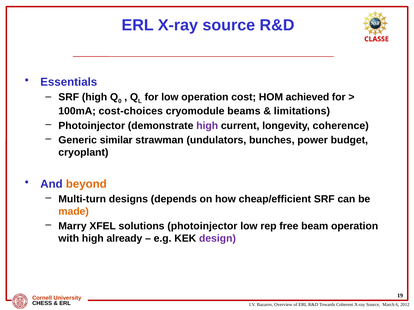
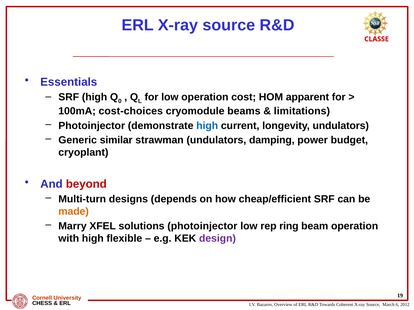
achieved: achieved -> apparent (307, 97)
high colour: purple -> blue (207, 126)
longevity coherence: coherence -> undulators (341, 126)
bunches: bunches -> damping (272, 140)
beyond colour: orange -> red (86, 184)
free: free -> ring (289, 226)
already: already -> flexible (124, 239)
